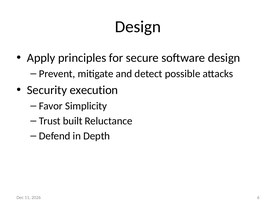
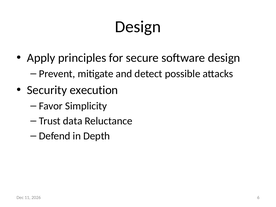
built: built -> data (73, 121)
